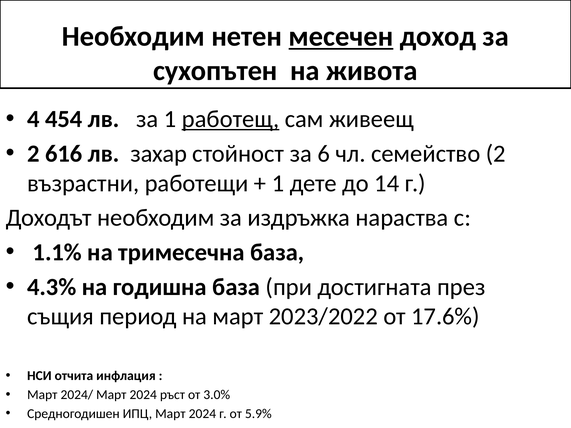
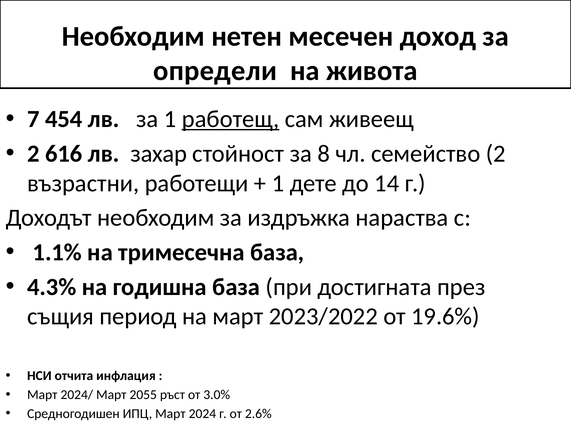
месечен underline: present -> none (341, 37)
сухопътен: сухопътен -> определи (215, 71)
4: 4 -> 7 (33, 119)
6: 6 -> 8 (324, 154)
17.6%: 17.6% -> 19.6% (445, 317)
2024/ Март 2024: 2024 -> 2055 (143, 395)
5.9%: 5.9% -> 2.6% (258, 414)
